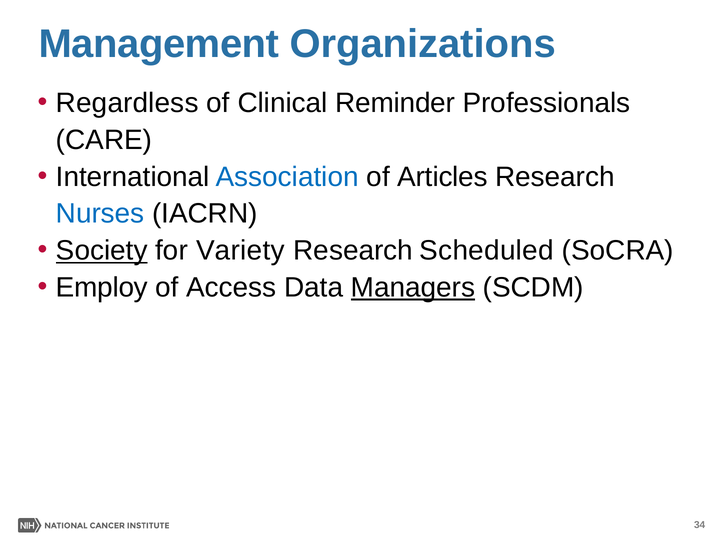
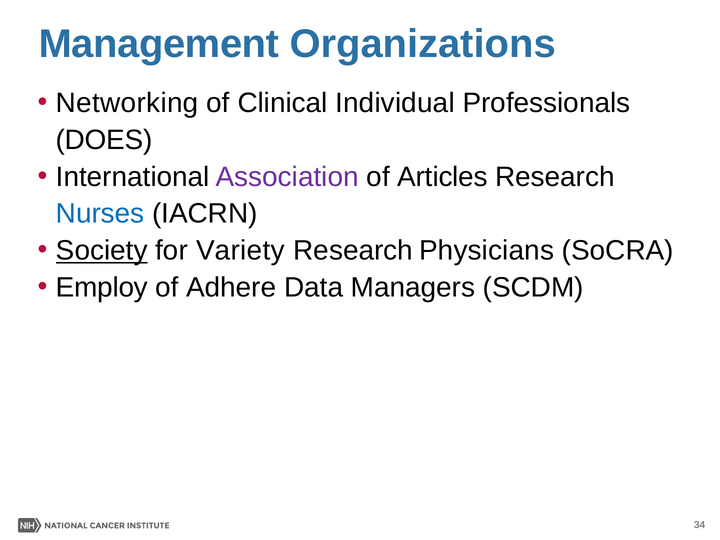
Regardless: Regardless -> Networking (127, 103)
Reminder: Reminder -> Individual (395, 103)
CARE: CARE -> DOES (104, 140)
Association colour: blue -> purple (287, 177)
Scheduled: Scheduled -> Physicians (487, 251)
Access: Access -> Adhere (231, 287)
Managers underline: present -> none (413, 287)
